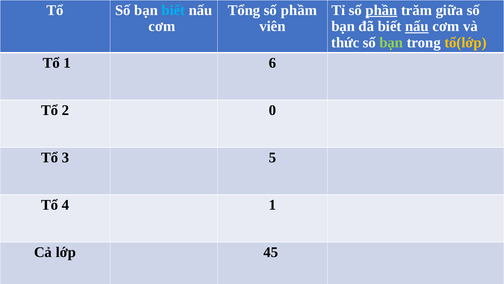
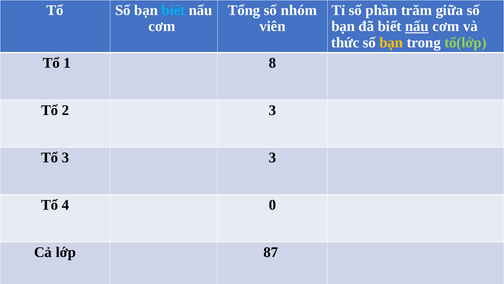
phầm: phầm -> nhóm (299, 10)
phần underline: present -> none (381, 10)
bạn colour: light green -> yellow (391, 43)
tổ(lớp colour: yellow -> light green (466, 43)
6: 6 -> 8 (273, 63)
2 0: 0 -> 3 (273, 110)
3 5: 5 -> 3 (273, 157)
4 1: 1 -> 0 (273, 204)
45: 45 -> 87 (271, 252)
